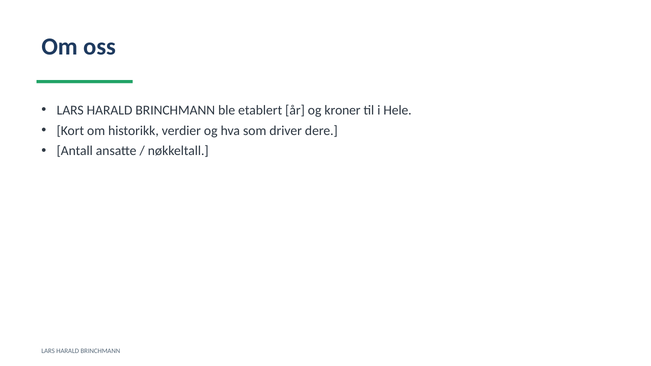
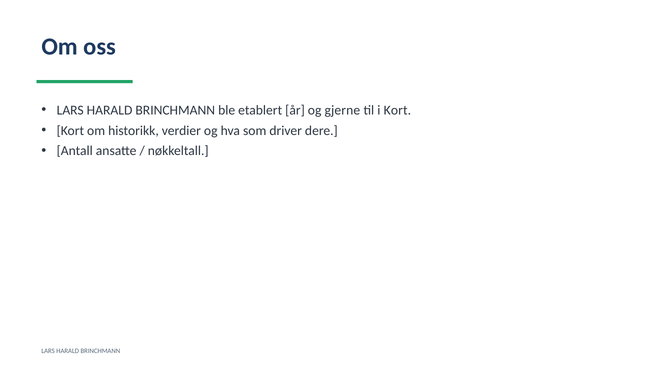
kroner: kroner -> gjerne (342, 110)
i Hele: Hele -> Kort (397, 110)
